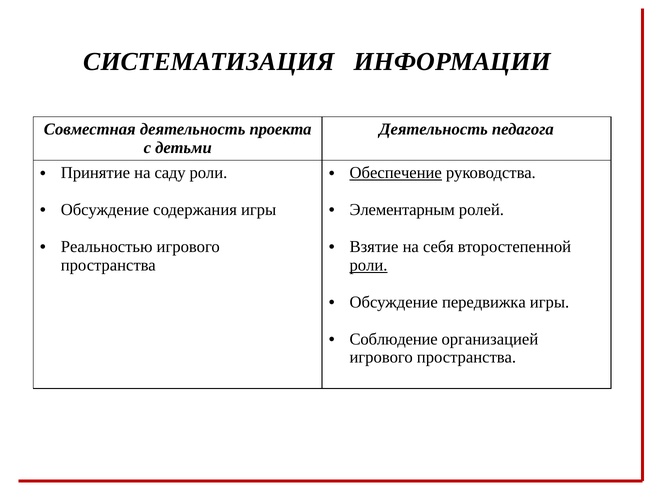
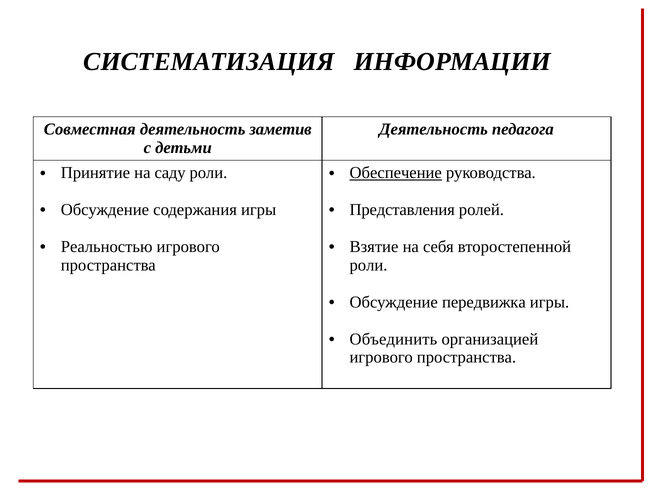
проекта: проекта -> заметив (281, 129)
Элементарным: Элементарным -> Представления (402, 210)
роли underline: present -> none (369, 265)
Соблюдение: Соблюдение -> Объединить (393, 339)
